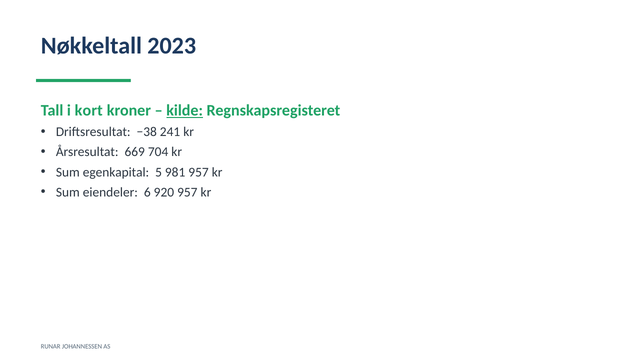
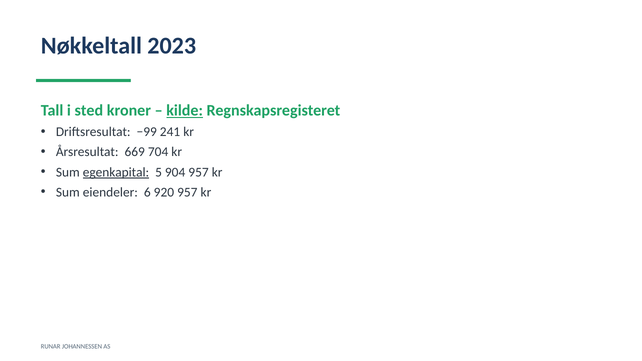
kort: kort -> sted (89, 111)
−38: −38 -> −99 (147, 132)
egenkapital underline: none -> present (116, 172)
981: 981 -> 904 (175, 172)
